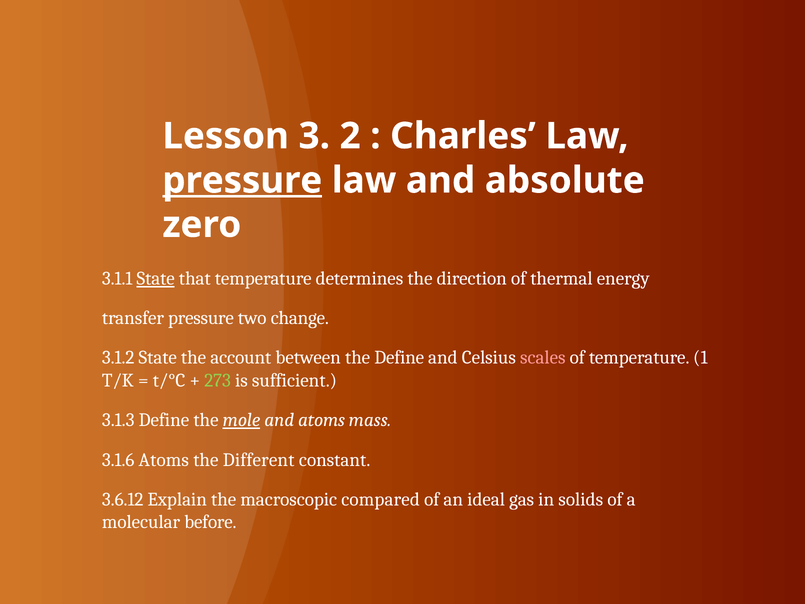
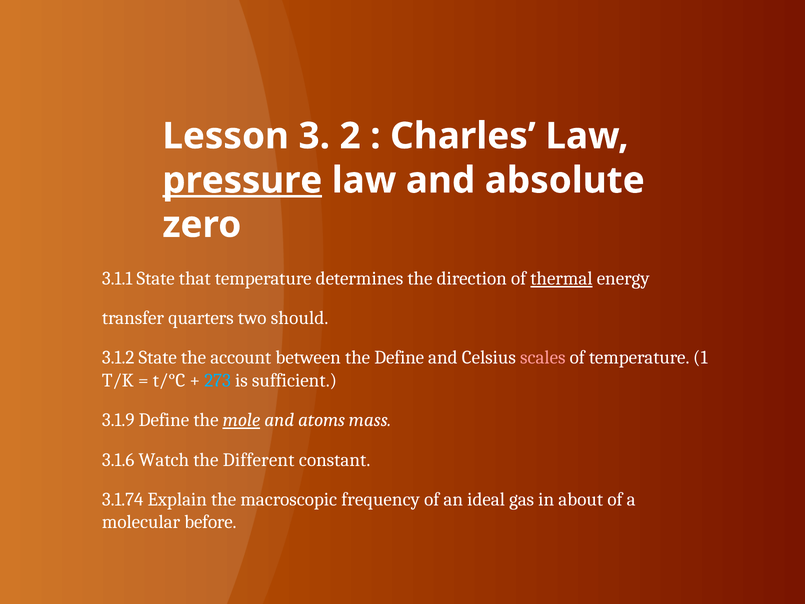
State underline: present -> none (156, 278)
thermal underline: none -> present (561, 278)
transfer pressure: pressure -> quarters (201, 318)
change: change -> should (300, 318)
273 colour: light green -> light blue (218, 380)
3.1.3: 3.1.3 -> 3.1.9 (118, 420)
3.1.6 Atoms: Atoms -> Watch (164, 460)
3.6.12: 3.6.12 -> 3.1.74 (123, 499)
compared: compared -> frequency (381, 499)
solids: solids -> about (581, 499)
